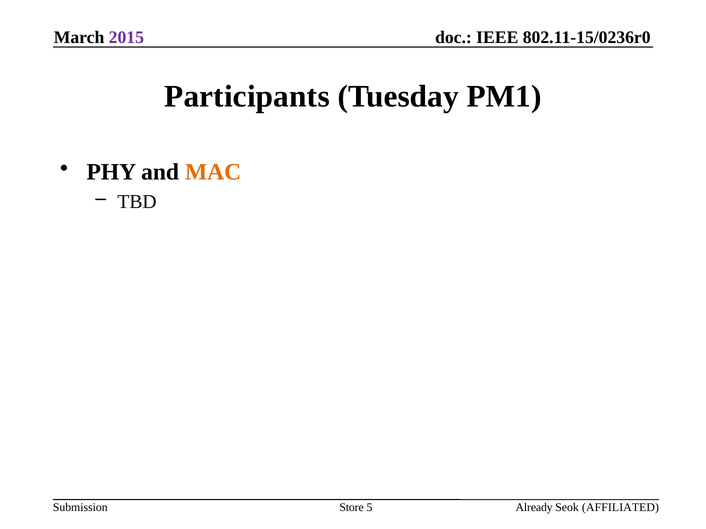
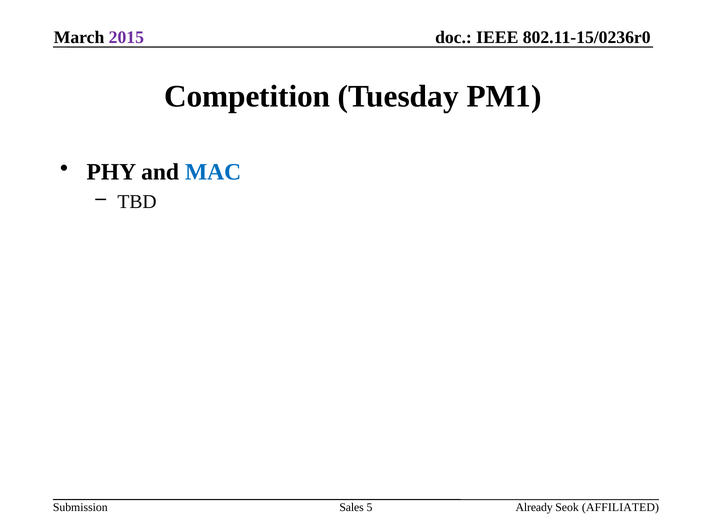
Participants: Participants -> Competition (247, 96)
MAC colour: orange -> blue (213, 172)
Store: Store -> Sales (352, 508)
